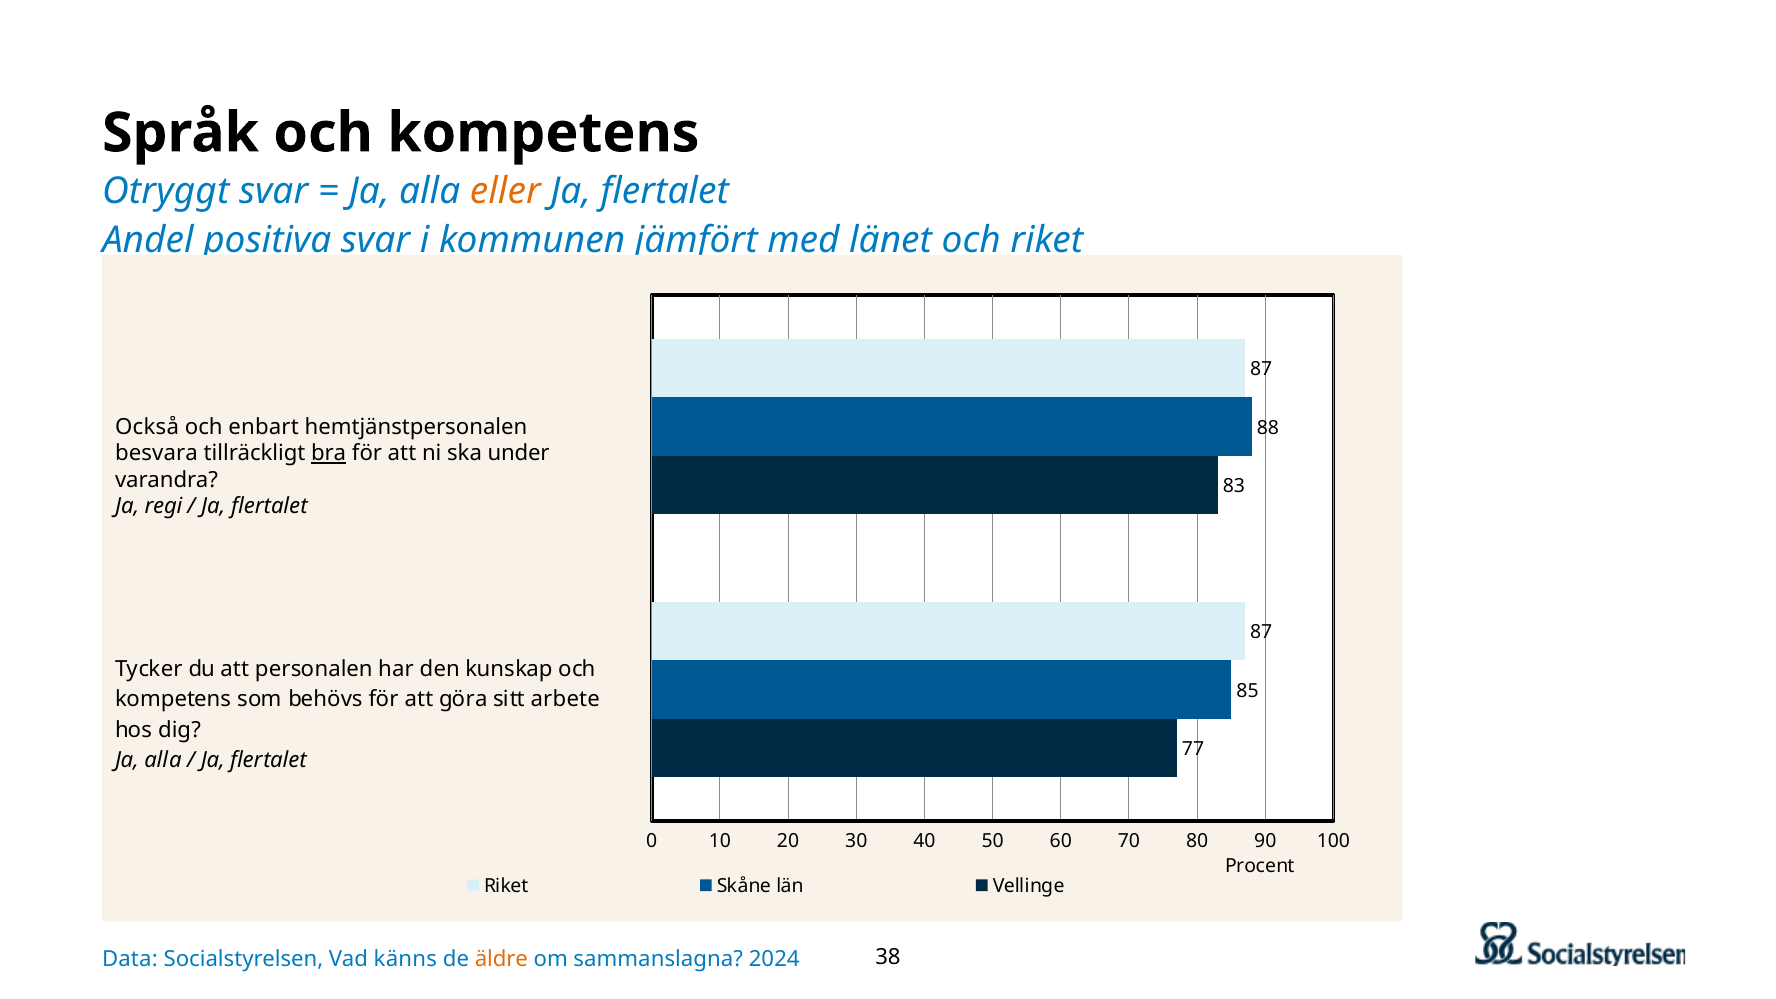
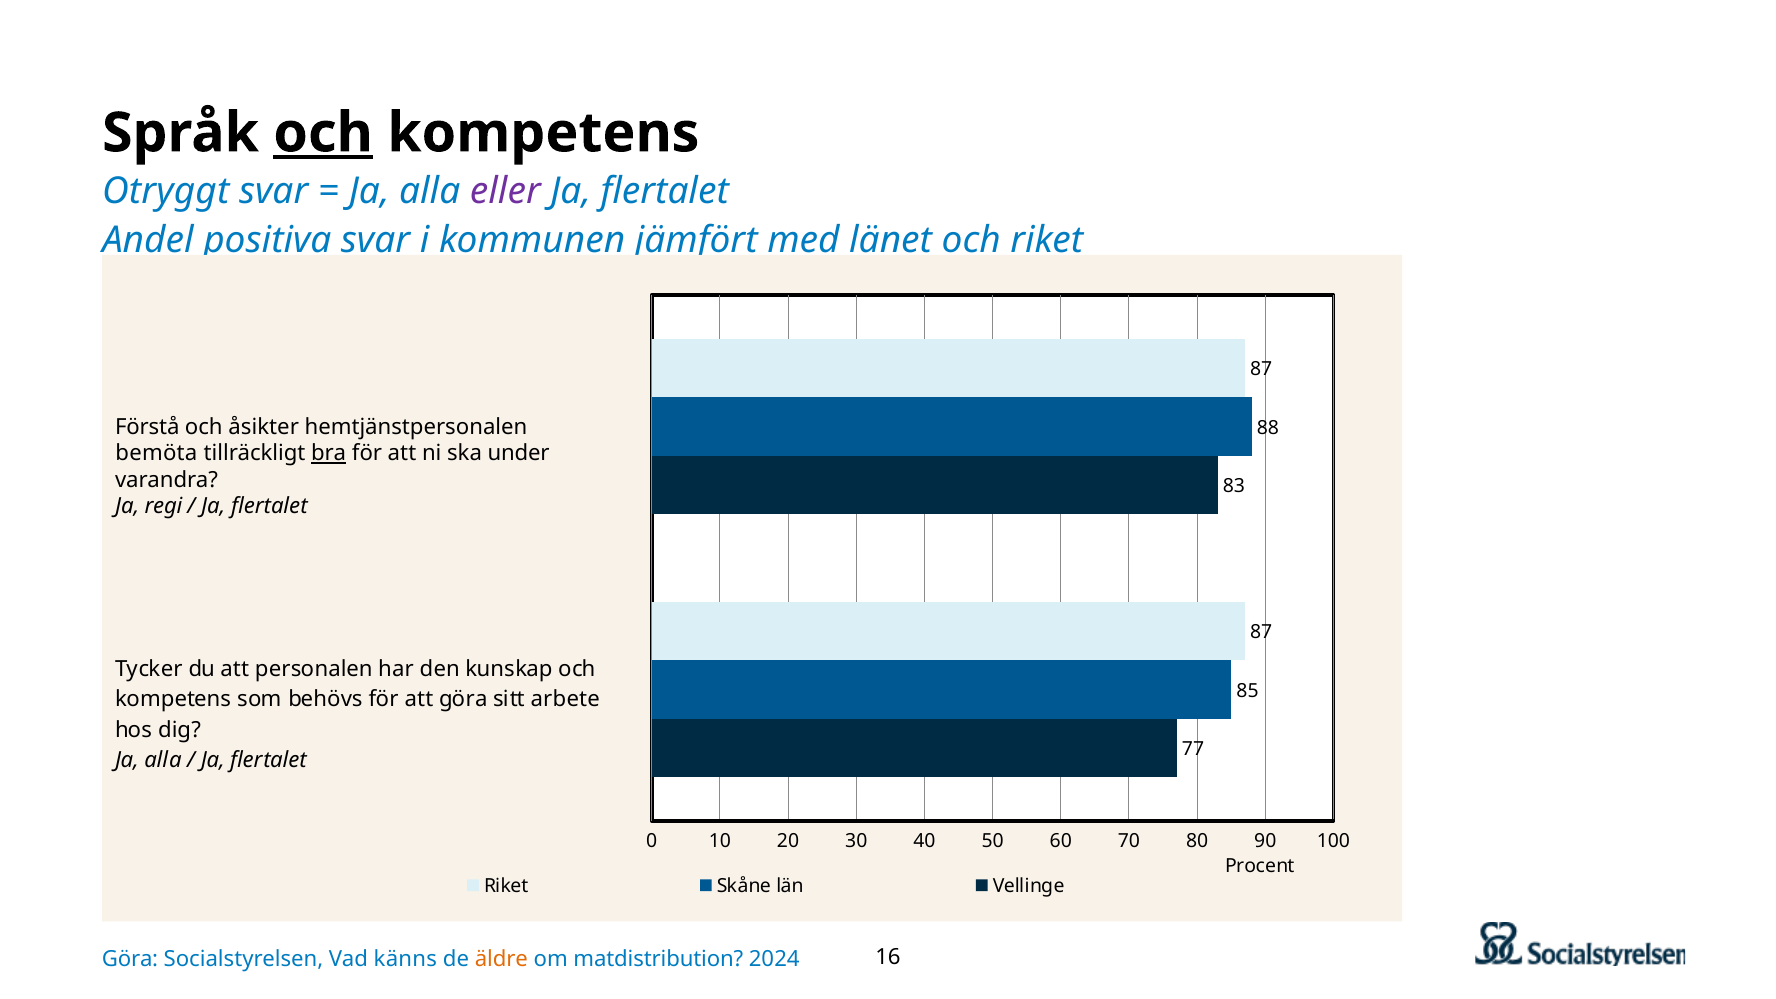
och underline: none -> present (323, 133)
eller colour: orange -> purple (505, 192)
Också: Också -> Förstå (147, 427)
enbart: enbart -> åsikter (264, 427)
besvara: besvara -> bemöta (156, 453)
Data: Data -> Göra (130, 960)
sammanslagna: sammanslagna -> matdistribution (658, 960)
38: 38 -> 16 (888, 957)
